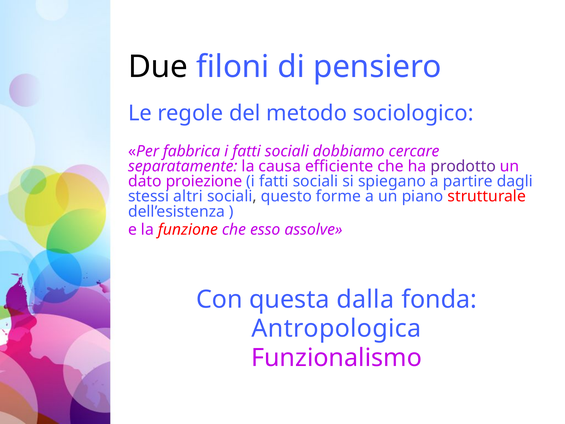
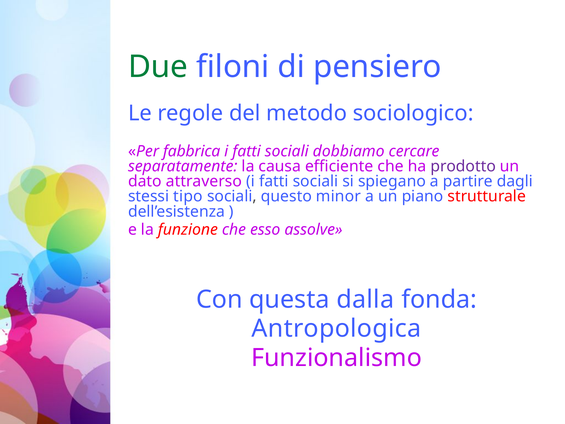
Due colour: black -> green (158, 67)
proiezione: proiezione -> attraverso (204, 181)
altri: altri -> tipo (188, 196)
forme: forme -> minor (338, 196)
